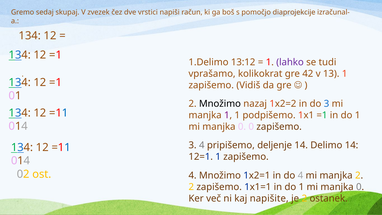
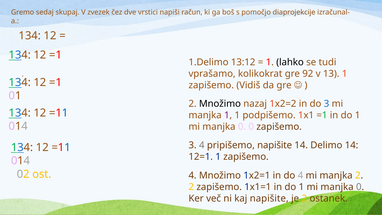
lahko colour: purple -> black (290, 62)
42: 42 -> 92 (308, 74)
pripišemo deljenje: deljenje -> napišite (275, 145)
